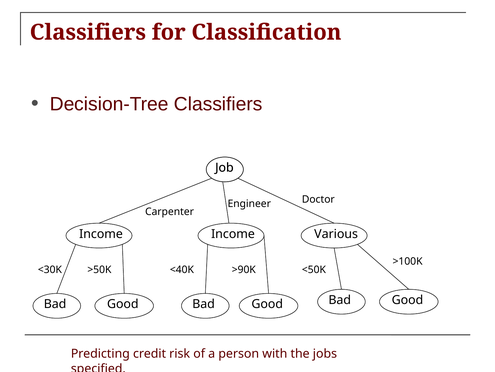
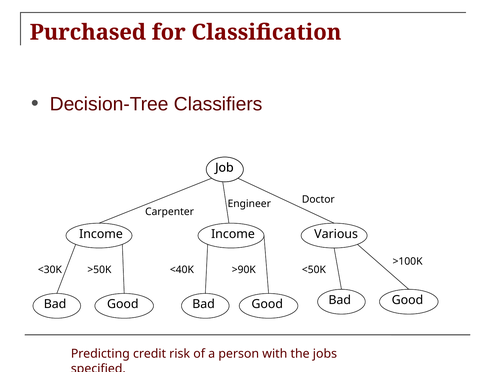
Classifiers: Classifiers -> Purchased (88, 32)
